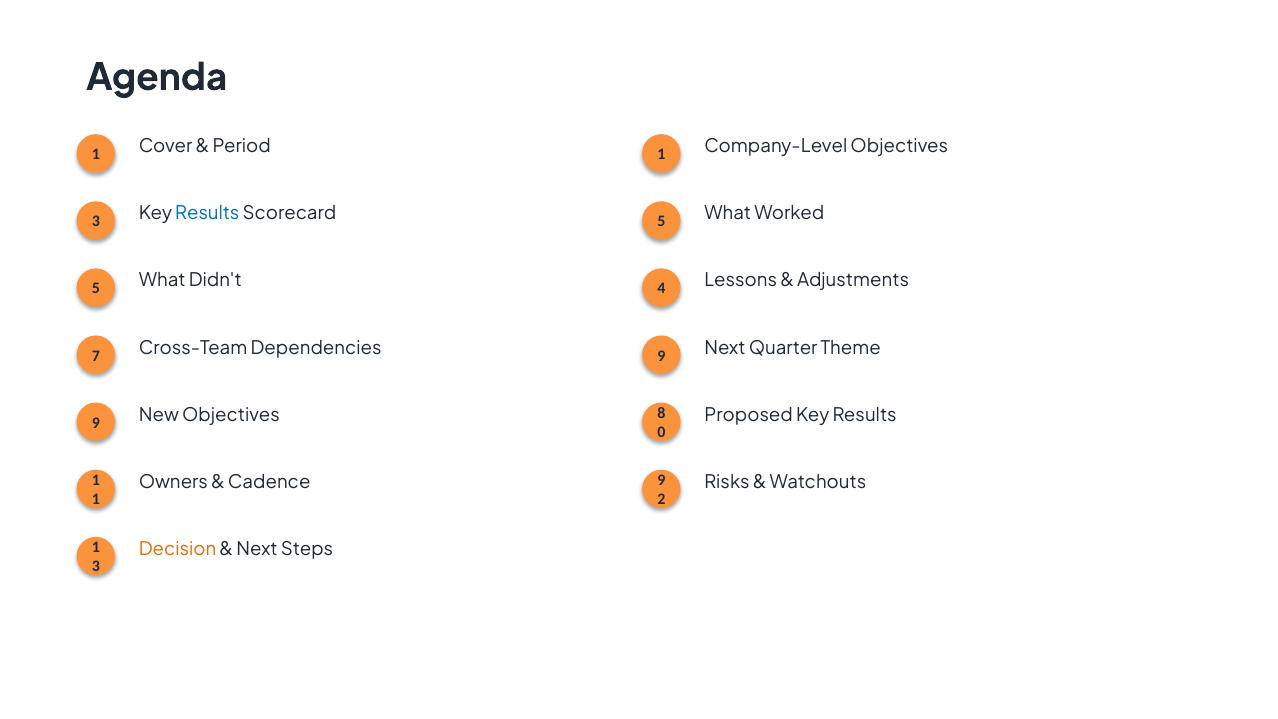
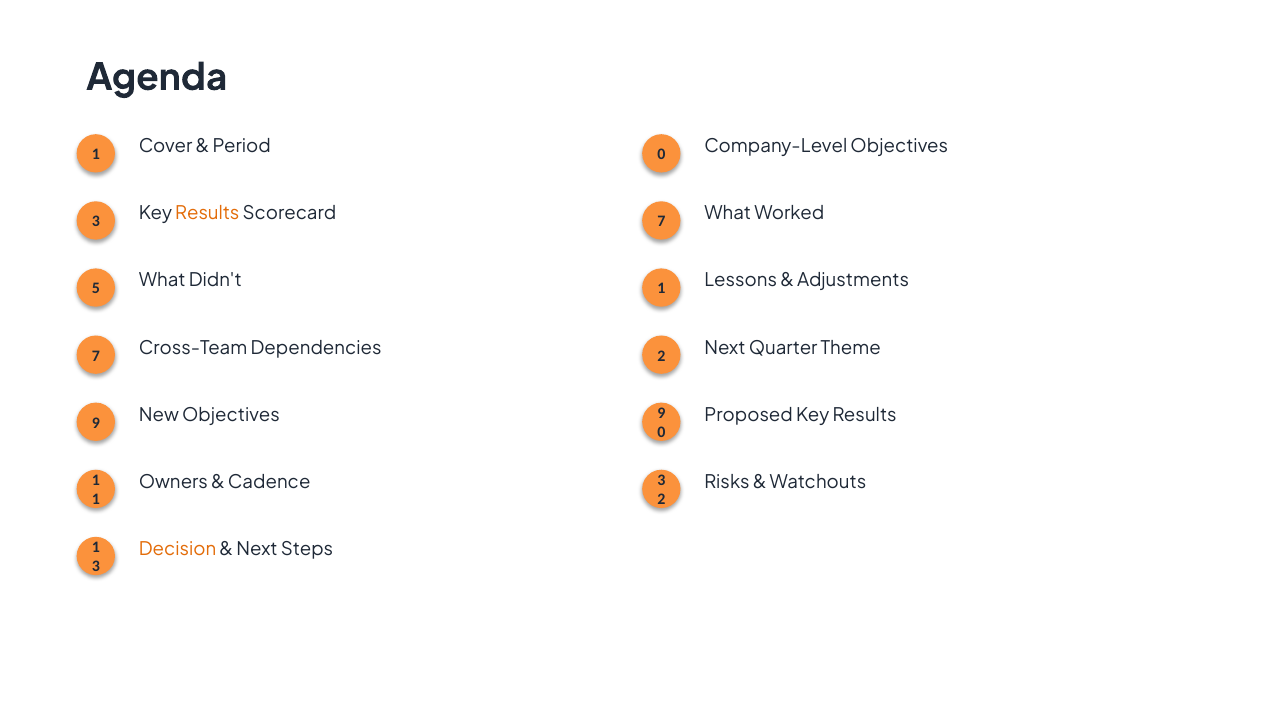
Period 1: 1 -> 0 (661, 154)
Results colour: blue -> orange (207, 214)
Scorecard 5: 5 -> 7 (661, 221)
Didn't 4: 4 -> 1 (661, 289)
Dependencies 9: 9 -> 2 (661, 356)
Objectives 8: 8 -> 9 (661, 413)
Cadence 9: 9 -> 3 (661, 480)
